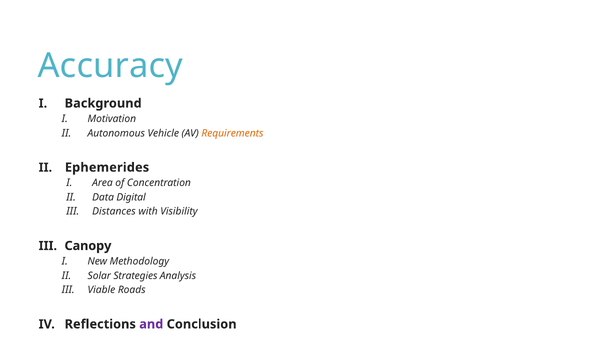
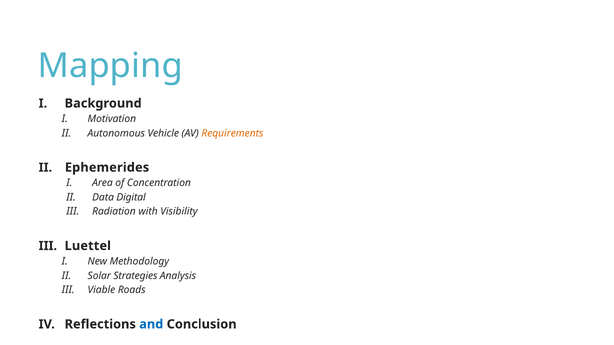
Accuracy: Accuracy -> Mapping (110, 66)
Distances: Distances -> Radiation (114, 212)
Canopy: Canopy -> Luettel (88, 246)
and colour: purple -> blue (151, 325)
